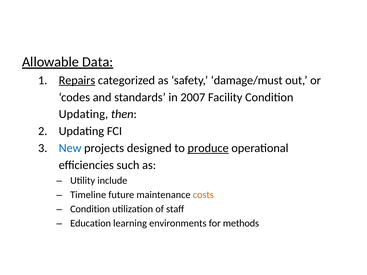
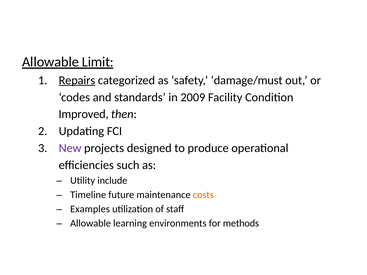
Data: Data -> Limit (98, 62)
2007: 2007 -> 2009 (193, 97)
Updating: Updating -> Improved (84, 114)
New colour: blue -> purple (70, 148)
produce underline: present -> none (208, 148)
Condition: Condition -> Examples (90, 209)
Education: Education -> Allowable (91, 223)
